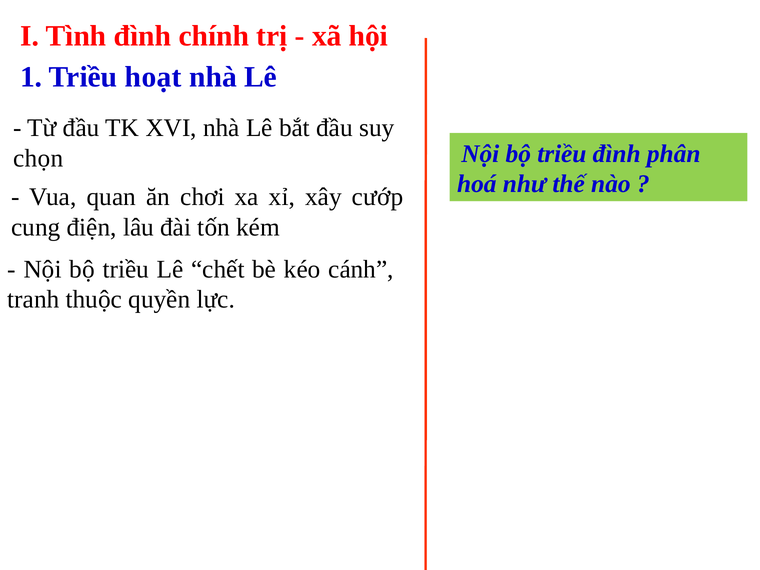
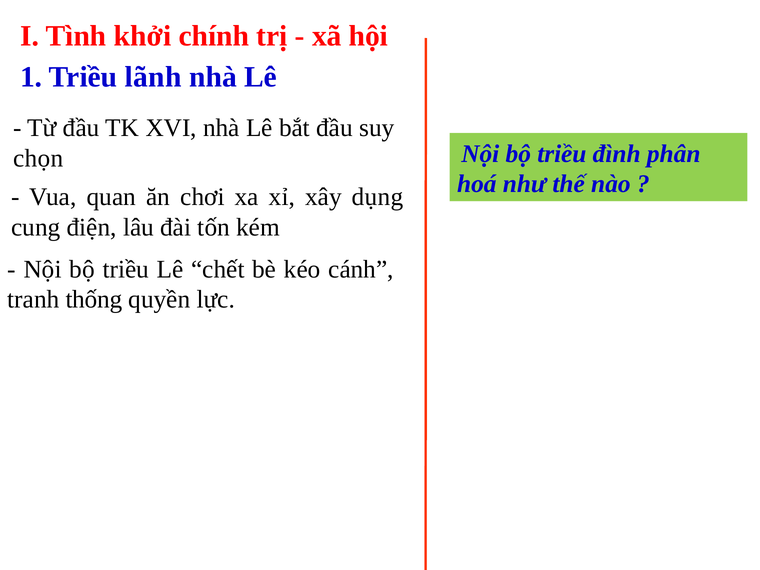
Tình đình: đình -> khởi (142, 36)
hoạt: hoạt -> lãnh (153, 77)
cướp: cướp -> dụng (378, 197)
thuộc: thuộc -> thống (94, 300)
